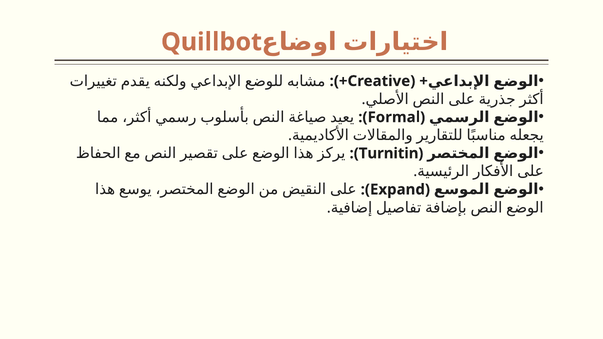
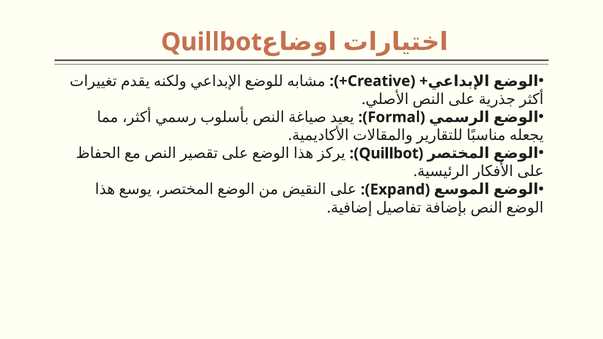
Turnitin: Turnitin -> Quillbot (389, 153)
